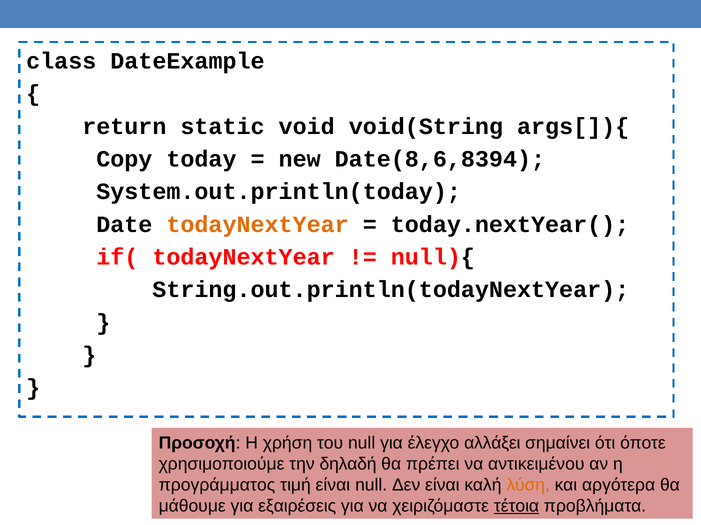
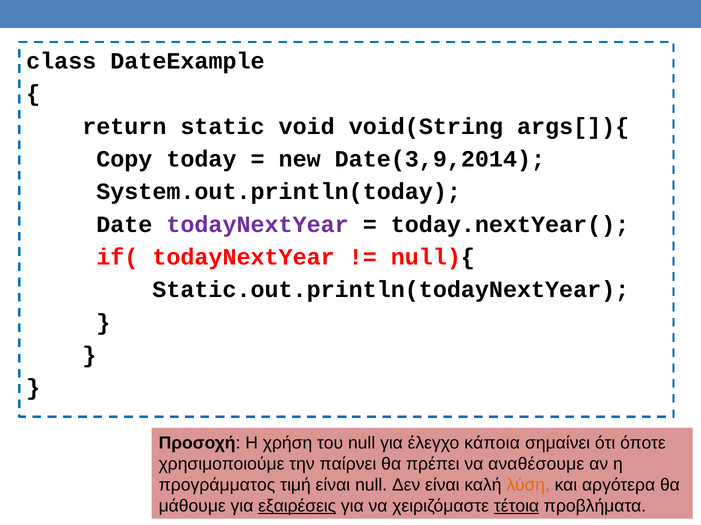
Date(8,6,8394: Date(8,6,8394 -> Date(3,9,2014 (440, 159)
todayNextYear colour: orange -> purple (258, 225)
String.out.println(todayNextYear: String.out.println(todayNextYear -> Static.out.println(todayNextYear (391, 290)
αλλάξει: αλλάξει -> κάποια (492, 444)
δηλαδή: δηλαδή -> παίρνει (348, 465)
αντικειμένου: αντικειμένου -> αναθέσουμε (536, 465)
εξαιρέσεις underline: none -> present (297, 507)
